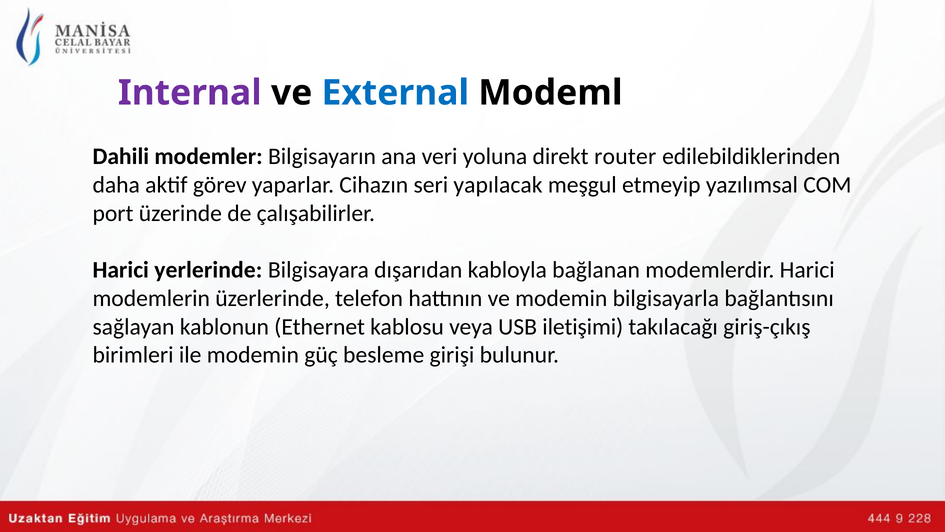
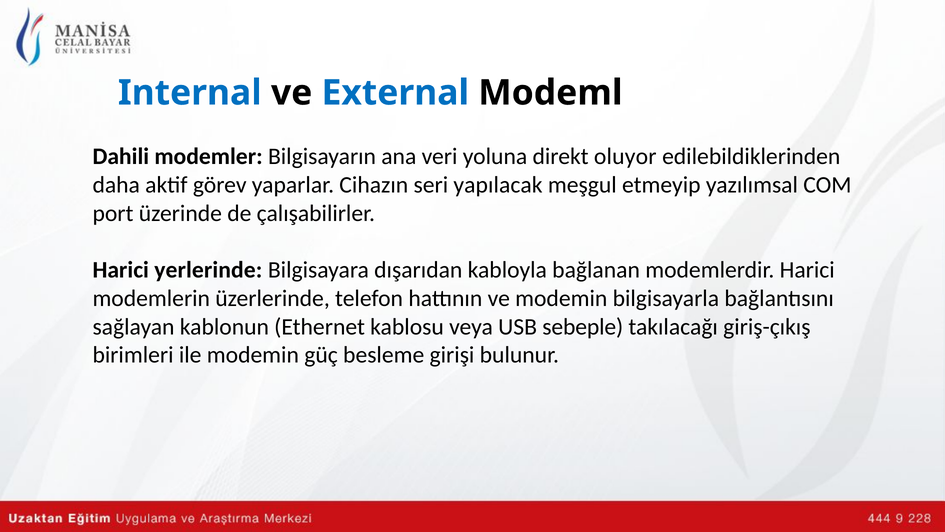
Internal colour: purple -> blue (190, 93)
router: router -> oluyor (625, 156)
iletişimi: iletişimi -> sebeple (583, 327)
